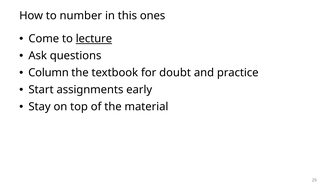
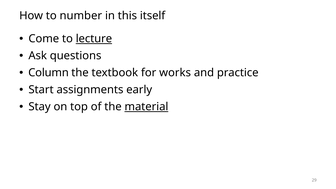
ones: ones -> itself (153, 16)
doubt: doubt -> works (175, 73)
material underline: none -> present (146, 107)
